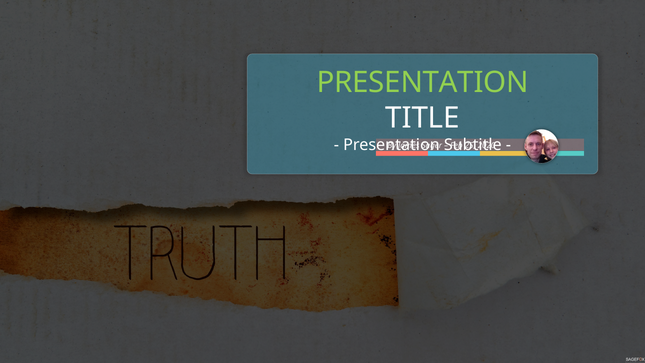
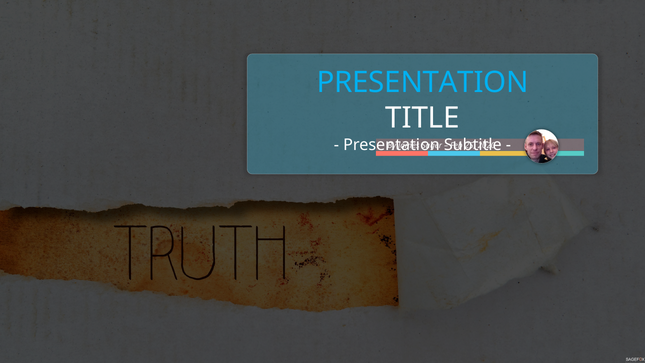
PRESENTATION colour: light green -> light blue (423, 83)
